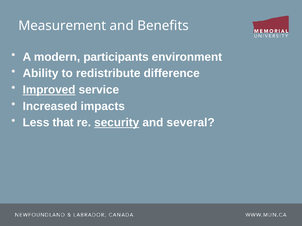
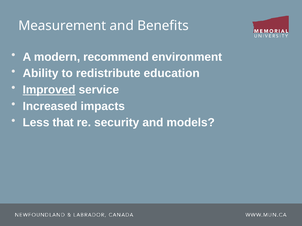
participants: participants -> recommend (116, 57)
difference: difference -> education (172, 73)
security underline: present -> none (117, 123)
several: several -> models (191, 123)
